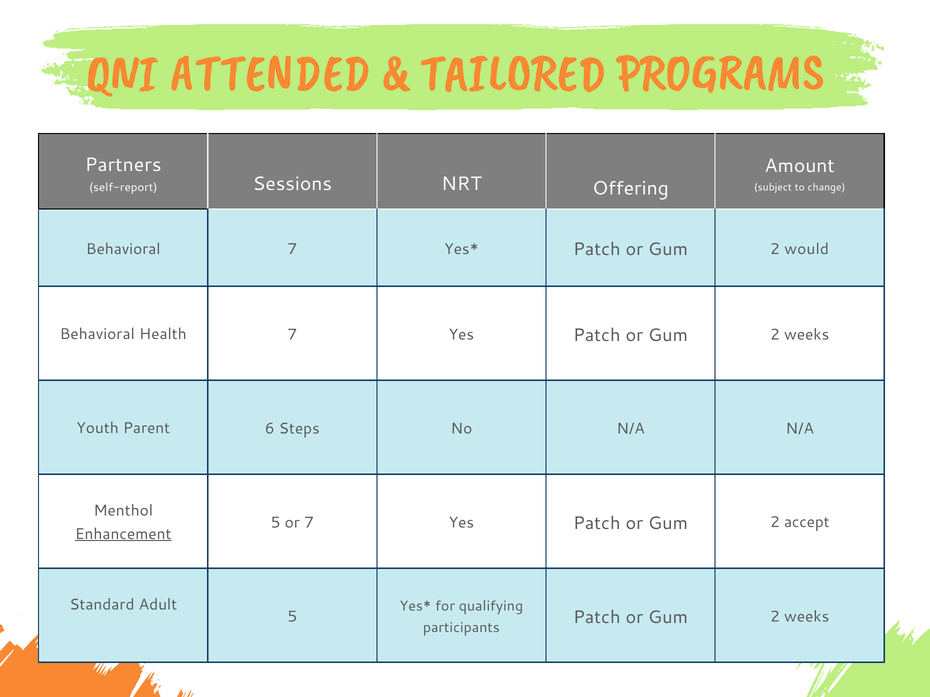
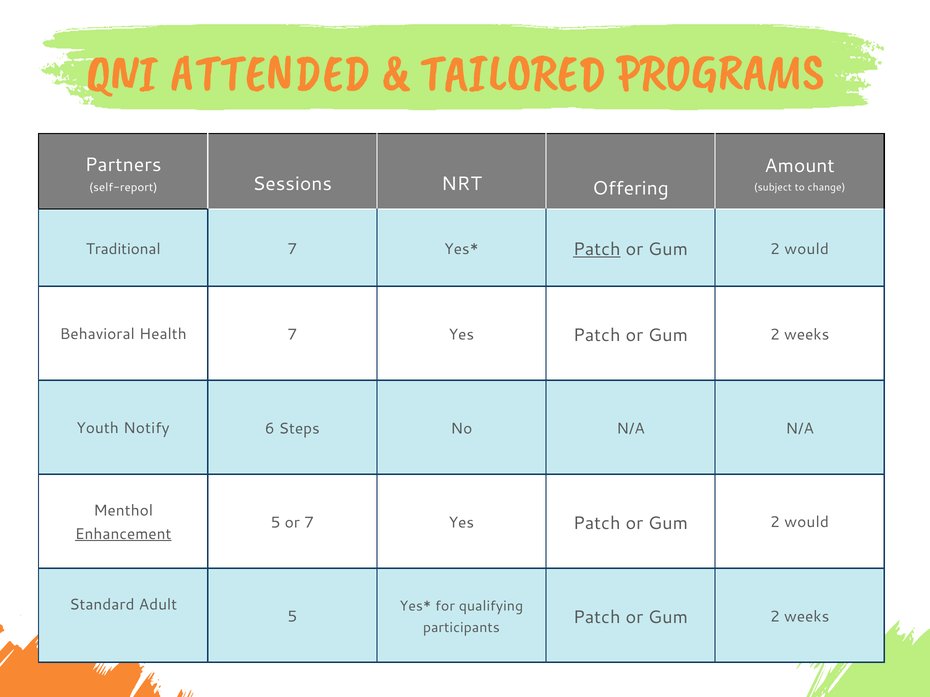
Behavioral: Behavioral -> Traditional (123, 249)
Patch underline: none -> present (597, 249)
Parent: Parent -> Notify (146, 429)
accept: accept -> would (807, 523)
